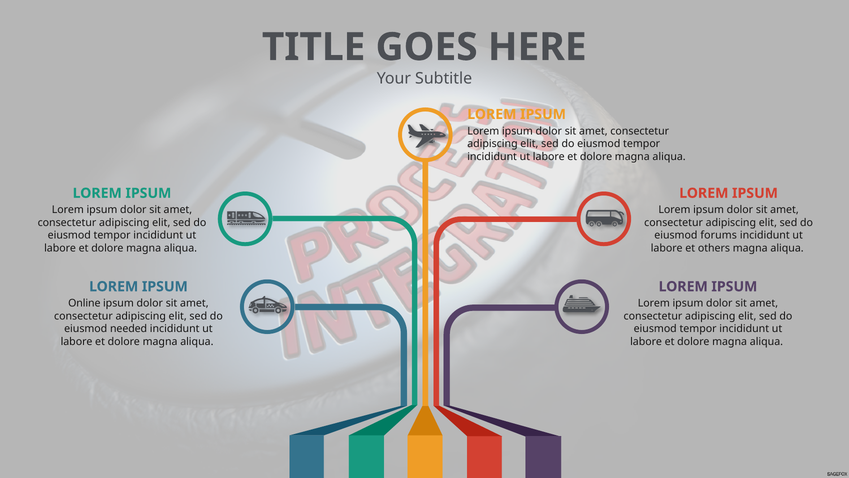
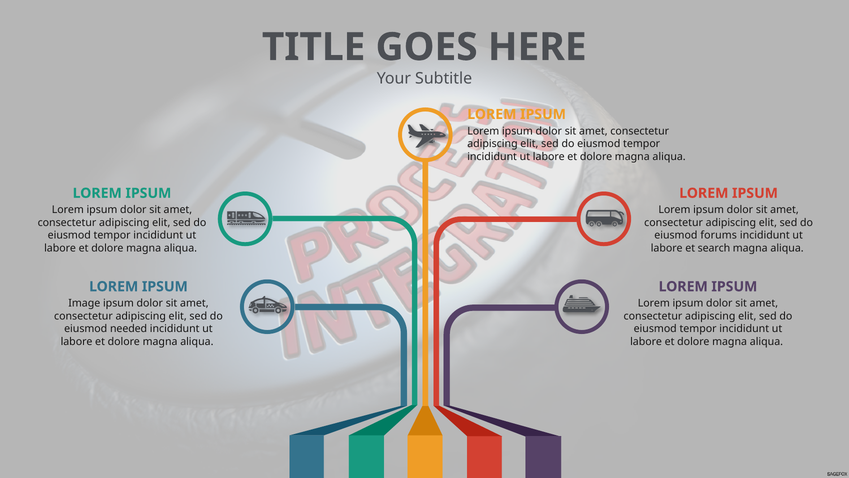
others: others -> search (714, 248)
Online: Online -> Image (84, 303)
